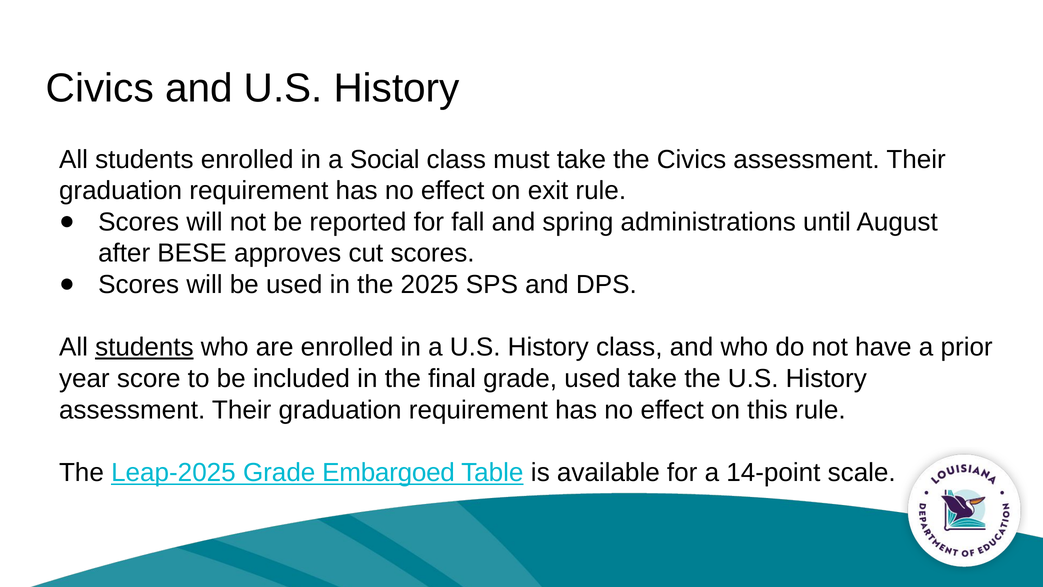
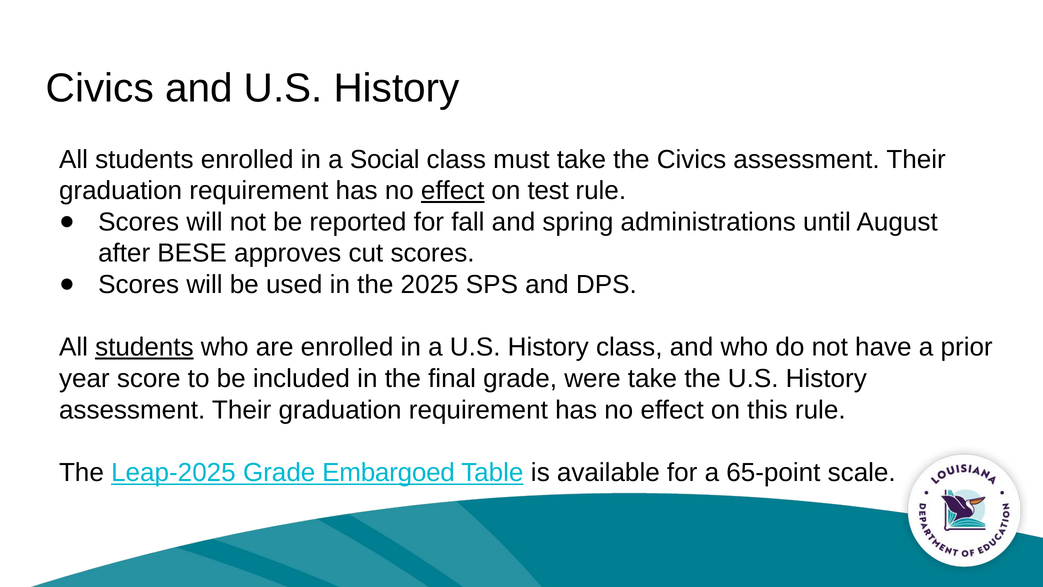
effect underline: none -> present (453, 191)
exit: exit -> test (548, 191)
grade used: used -> were (593, 378)
14-point: 14-point -> 65-point (773, 472)
